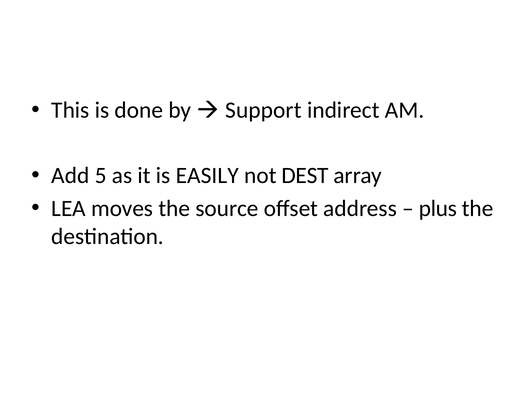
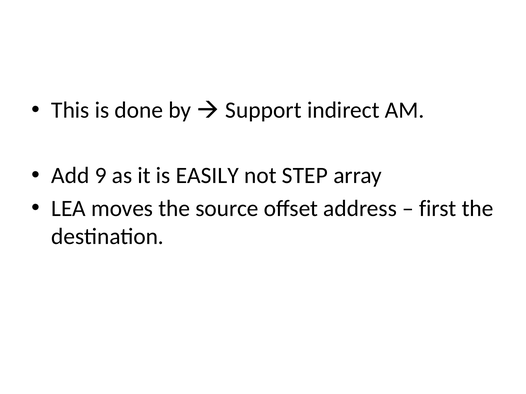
5: 5 -> 9 (101, 176)
DEST: DEST -> STEP (305, 176)
plus: plus -> first (438, 209)
